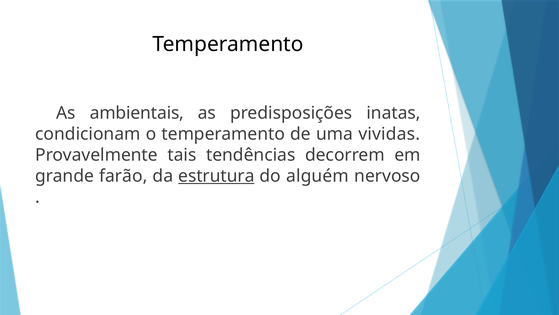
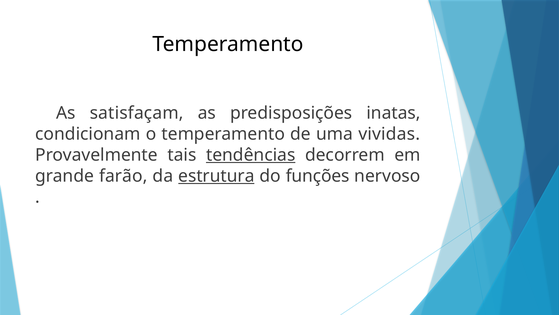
ambientais: ambientais -> satisfaçam (137, 113)
tendências underline: none -> present (251, 155)
alguém: alguém -> funções (318, 176)
